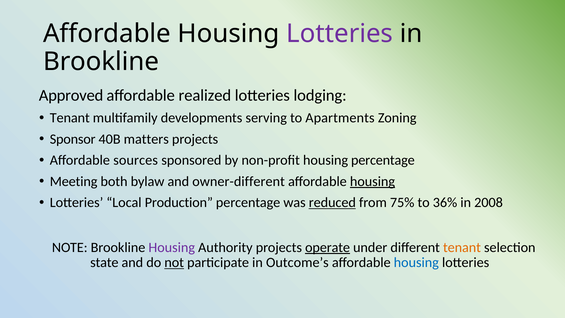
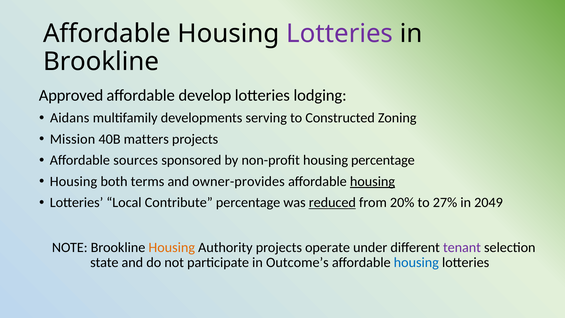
realized: realized -> develop (205, 95)
Tenant: Tenant -> Aidans (70, 118)
Apartments: Apartments -> Constructed (340, 118)
Sponsor: Sponsor -> Mission (73, 139)
Meeting: Meeting -> Housing (73, 181)
bylaw: bylaw -> terms (147, 181)
owner-different: owner-different -> owner-provides (239, 181)
Production: Production -> Contribute (179, 202)
75%: 75% -> 20% (402, 202)
36%: 36% -> 27% (445, 202)
2008: 2008 -> 2049 (489, 202)
Housing colour: purple -> orange (172, 247)
operate underline: present -> none (328, 247)
tenant colour: orange -> purple (462, 247)
not underline: present -> none (174, 262)
